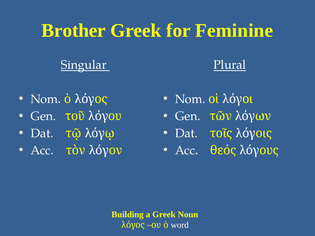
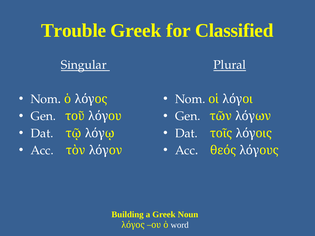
Brother: Brother -> Trouble (74, 30)
Feminine: Feminine -> Classified (234, 30)
